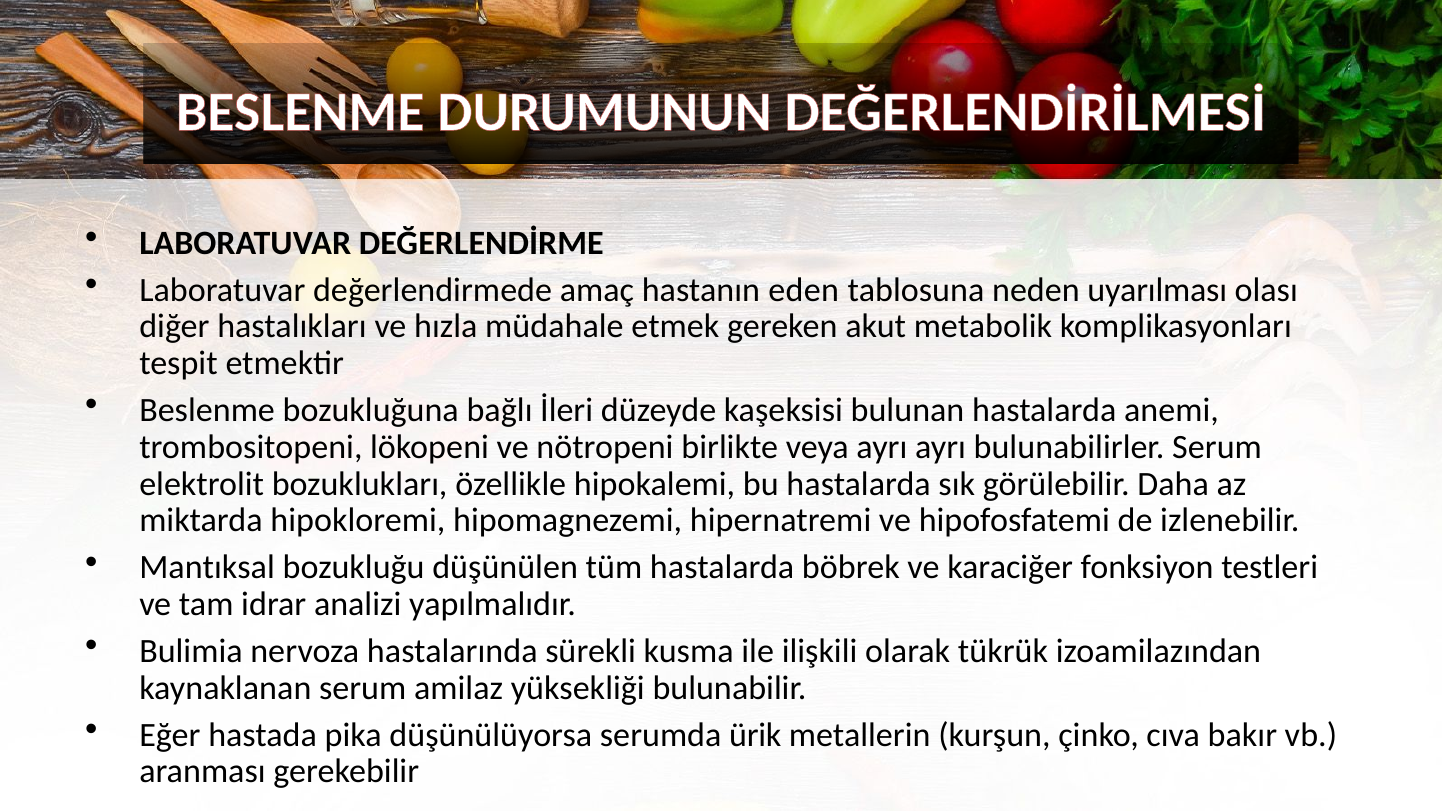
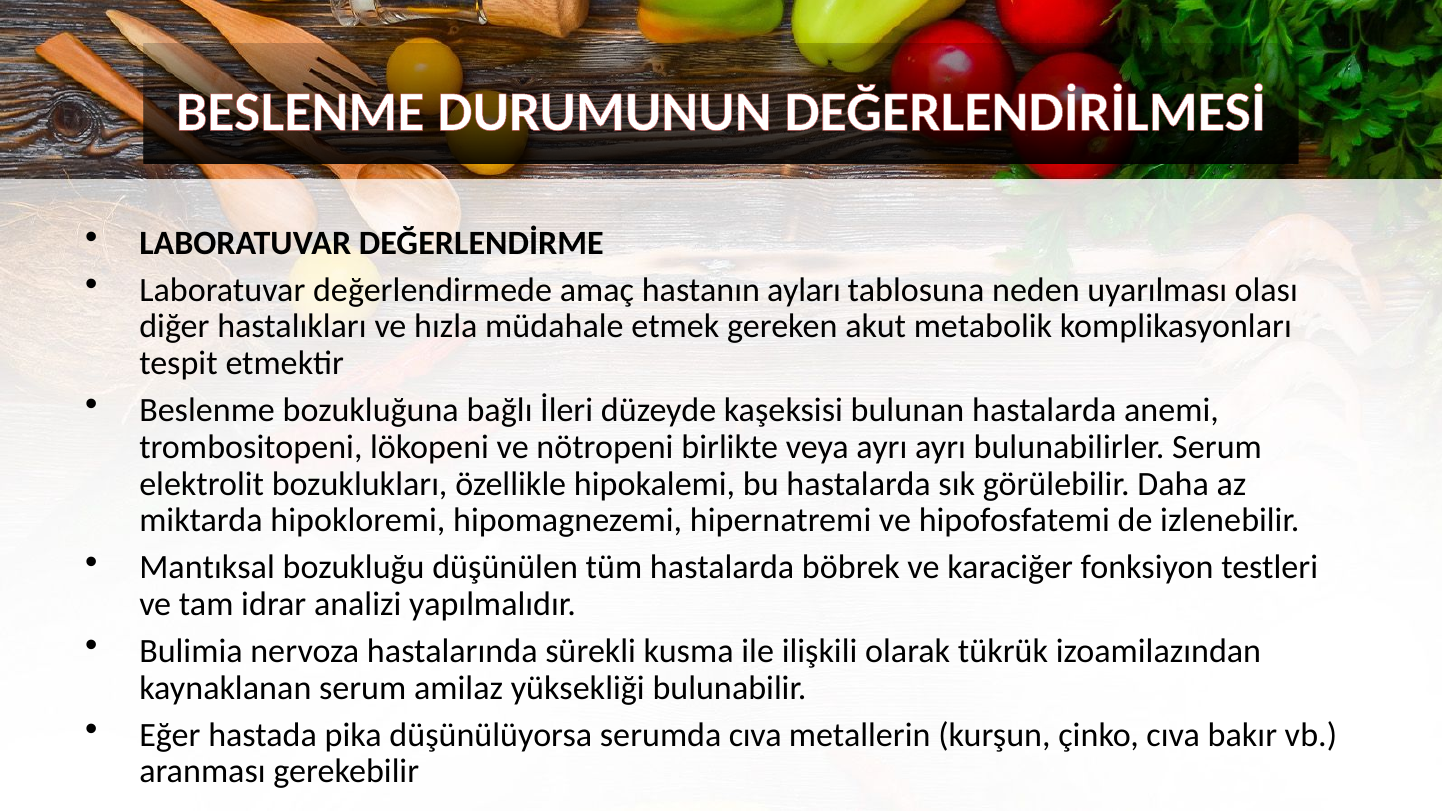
eden: eden -> ayları (804, 290)
serumda ürik: ürik -> cıva (755, 735)
